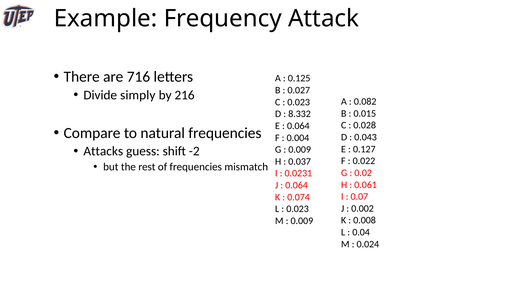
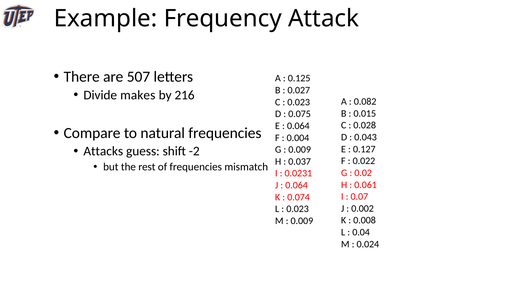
716: 716 -> 507 (138, 77)
simply: simply -> makes (138, 95)
8.332: 8.332 -> 0.075 (300, 114)
